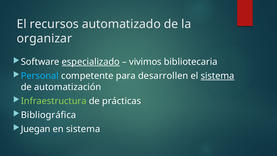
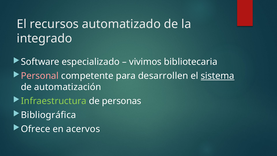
organizar: organizar -> integrado (44, 39)
especializado underline: present -> none (91, 62)
Personal colour: light blue -> pink (40, 76)
prácticas: prácticas -> personas (122, 101)
Juegan: Juegan -> Ofrece (36, 129)
en sistema: sistema -> acervos (83, 129)
